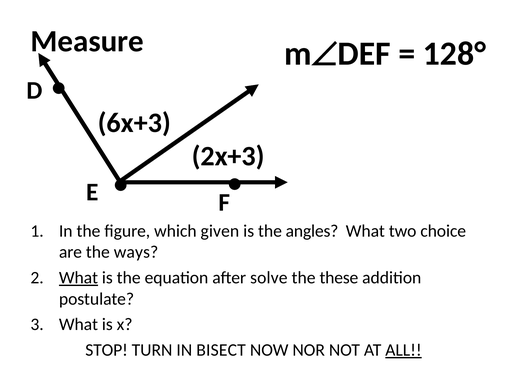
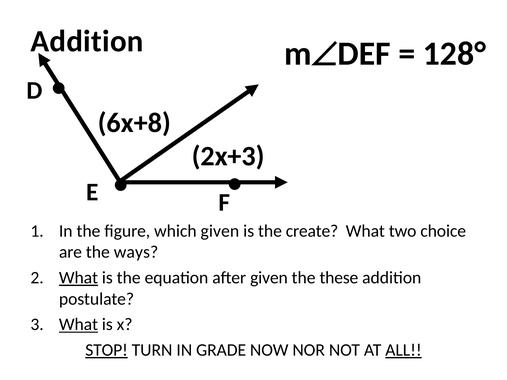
Measure: Measure -> Addition (87, 41)
6x+3: 6x+3 -> 6x+8 (134, 123)
angles: angles -> create (312, 231)
after solve: solve -> given (269, 278)
What underline: none -> present (78, 325)
STOP underline: none -> present (107, 350)
BISECT: BISECT -> GRADE (221, 350)
